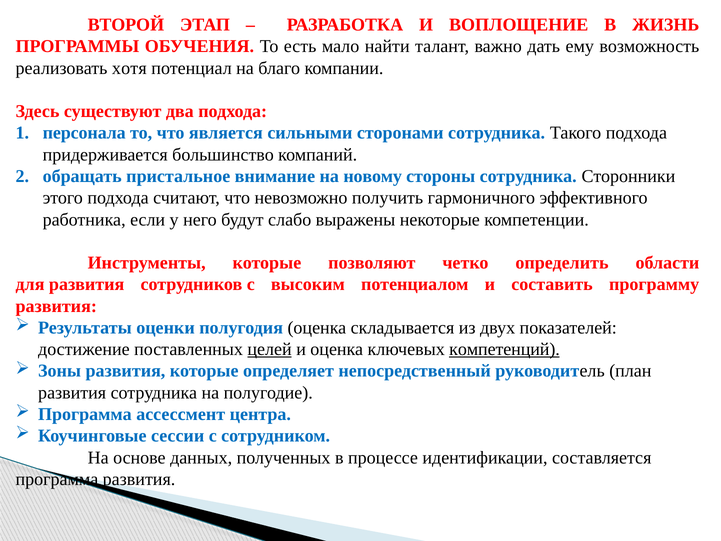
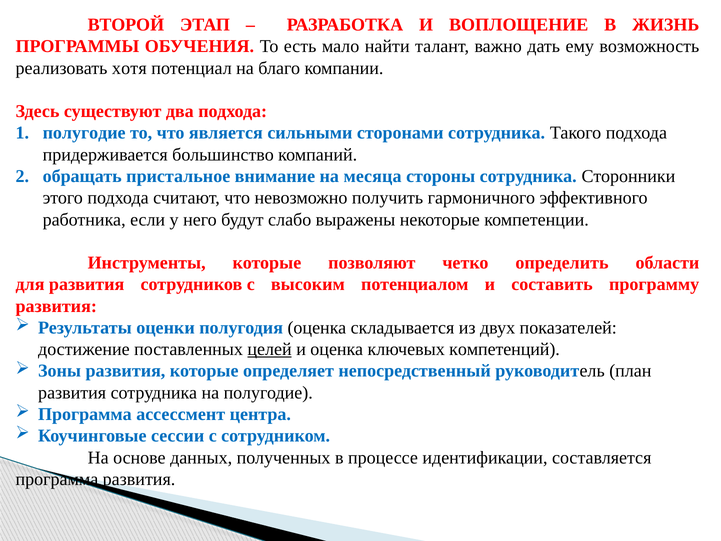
персонала: персонала -> полугодие (84, 133)
новому: новому -> месяца (373, 176)
компетенций underline: present -> none (505, 349)
